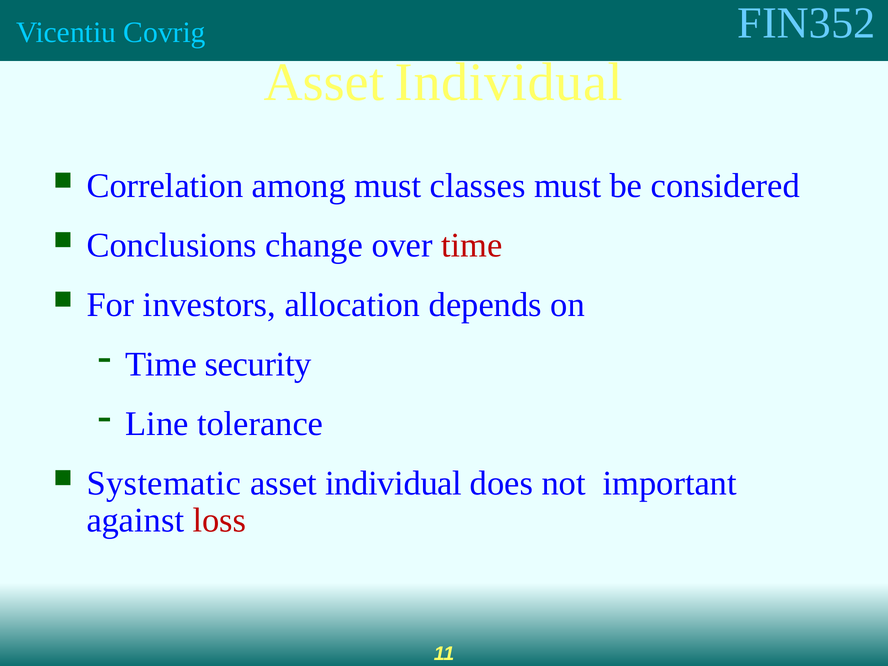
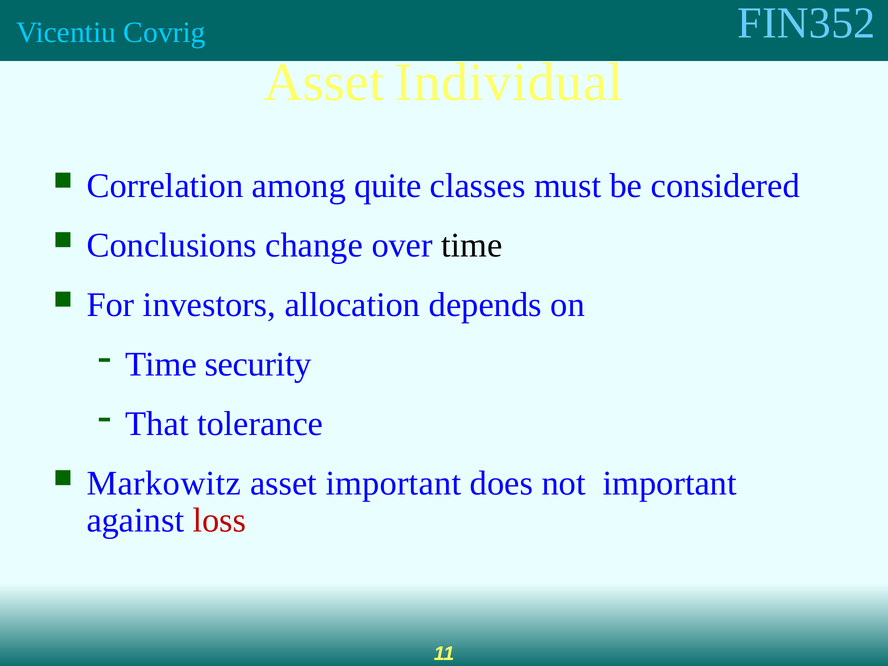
among must: must -> quite (388, 186)
time colour: red -> black (472, 245)
Line: Line -> That (157, 424)
Systematic: Systematic -> Markowitz (164, 483)
individual: individual -> important (393, 483)
